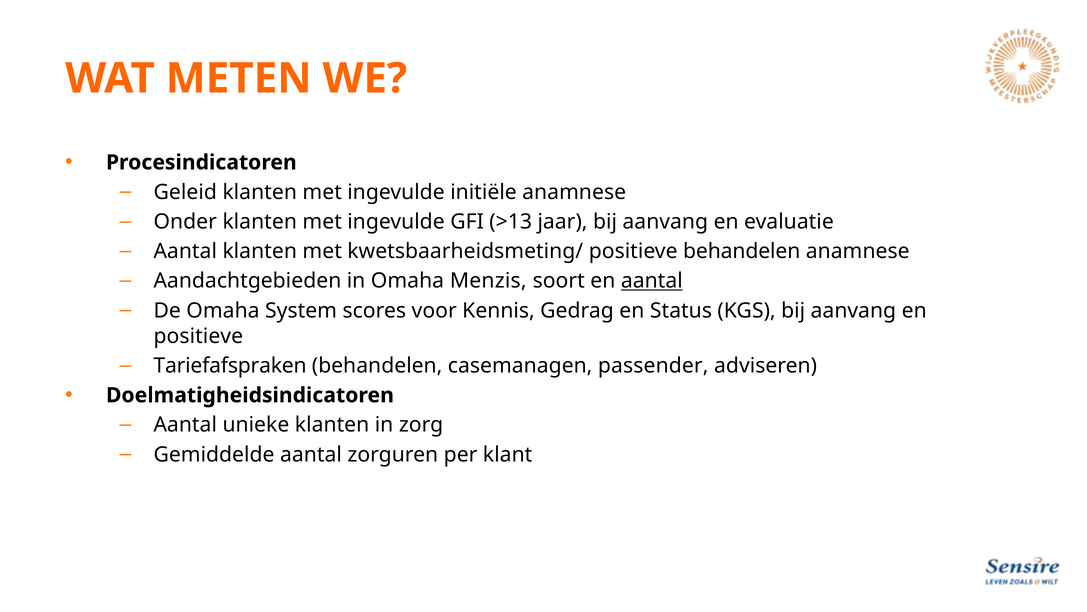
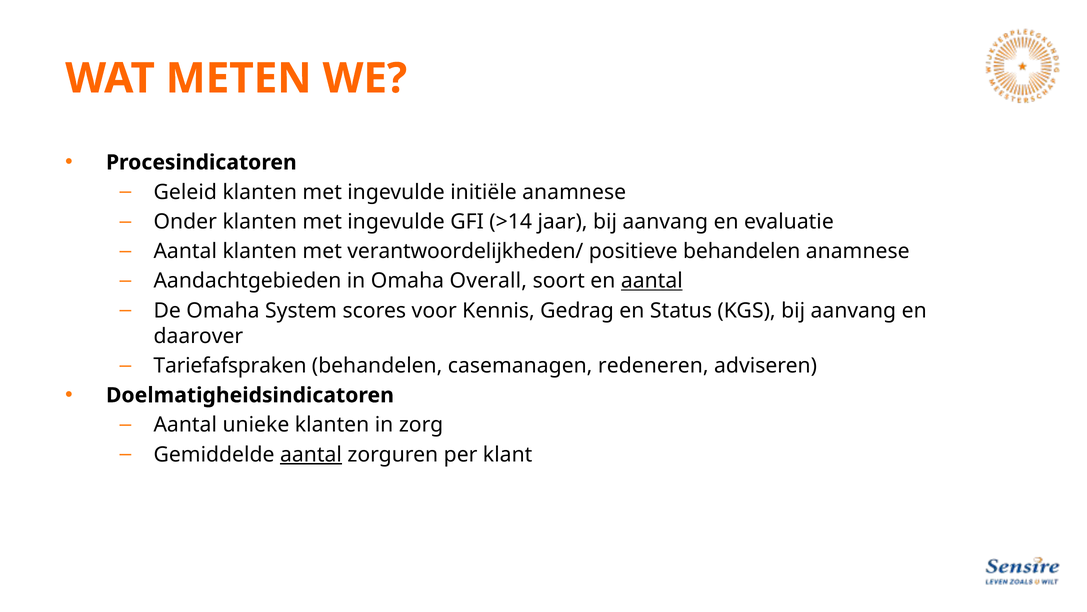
>13: >13 -> >14 (511, 222)
kwetsbaarheidsmeting/: kwetsbaarheidsmeting/ -> verantwoordelijkheden/ (465, 251)
Menzis: Menzis -> Overall (488, 281)
positieve: positieve -> daarover (198, 336)
passender: passender -> redeneren (653, 365)
aantal underline: none -> present (311, 454)
